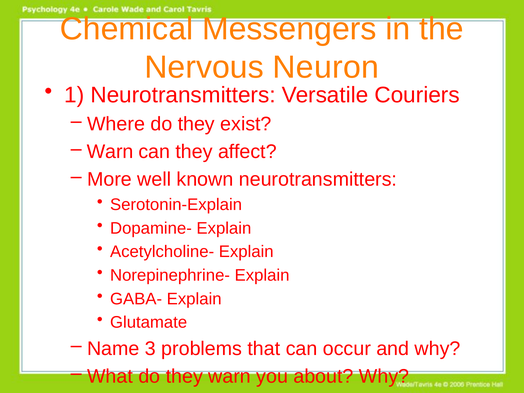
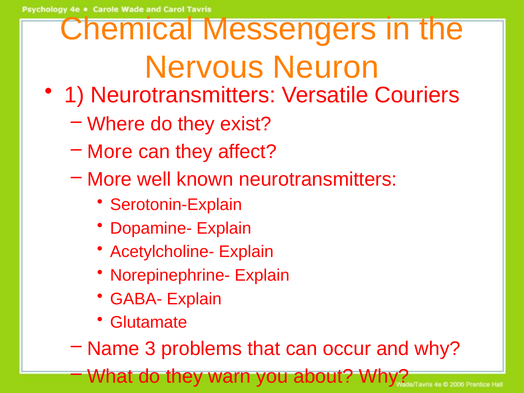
Warn: Warn -> More (110, 152)
